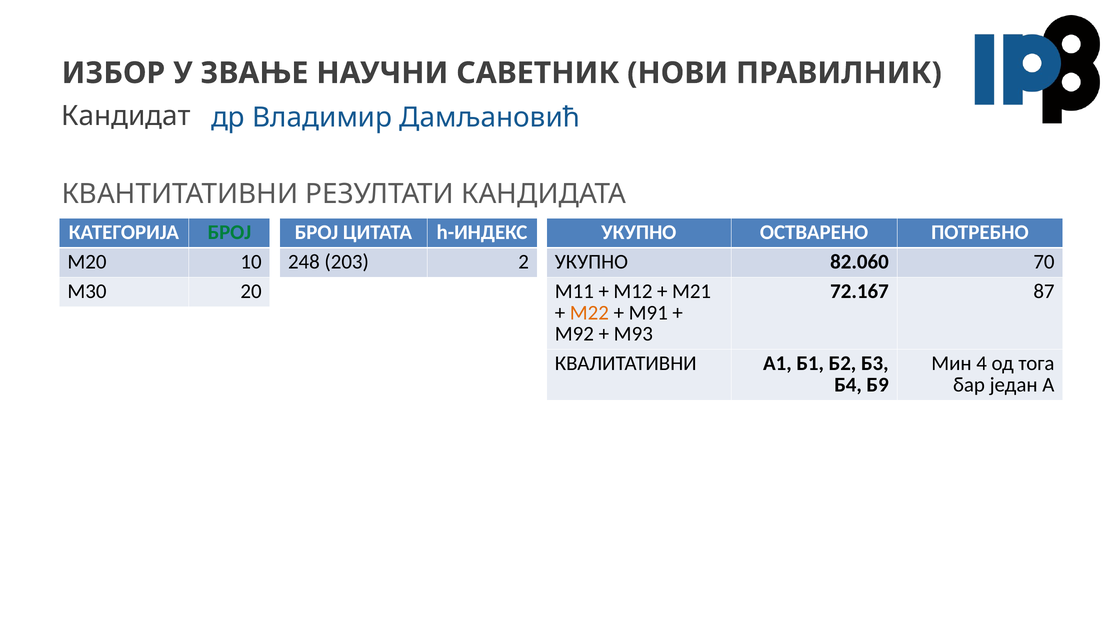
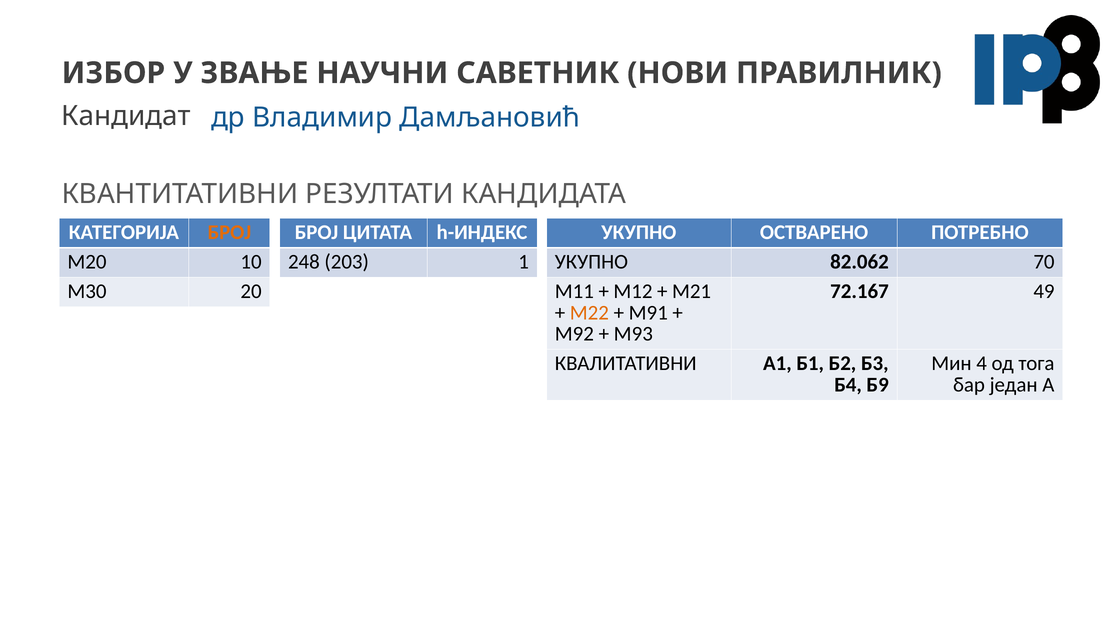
БРОЈ colour: green -> orange (229, 232)
2: 2 -> 1 (524, 262)
82.060: 82.060 -> 82.062 (859, 262)
87: 87 -> 49 (1044, 291)
